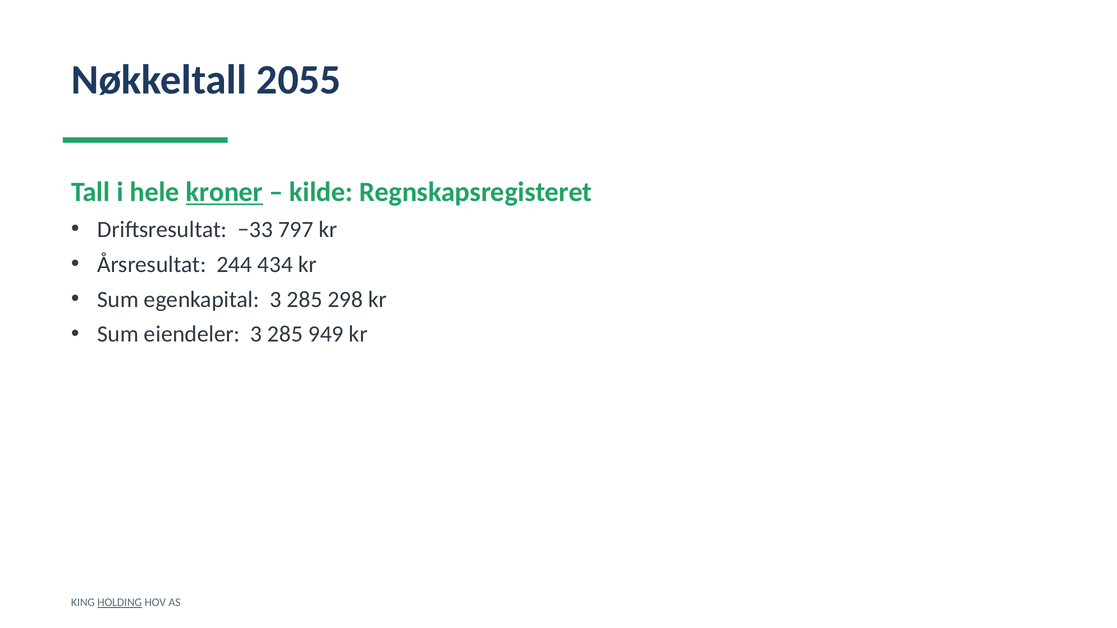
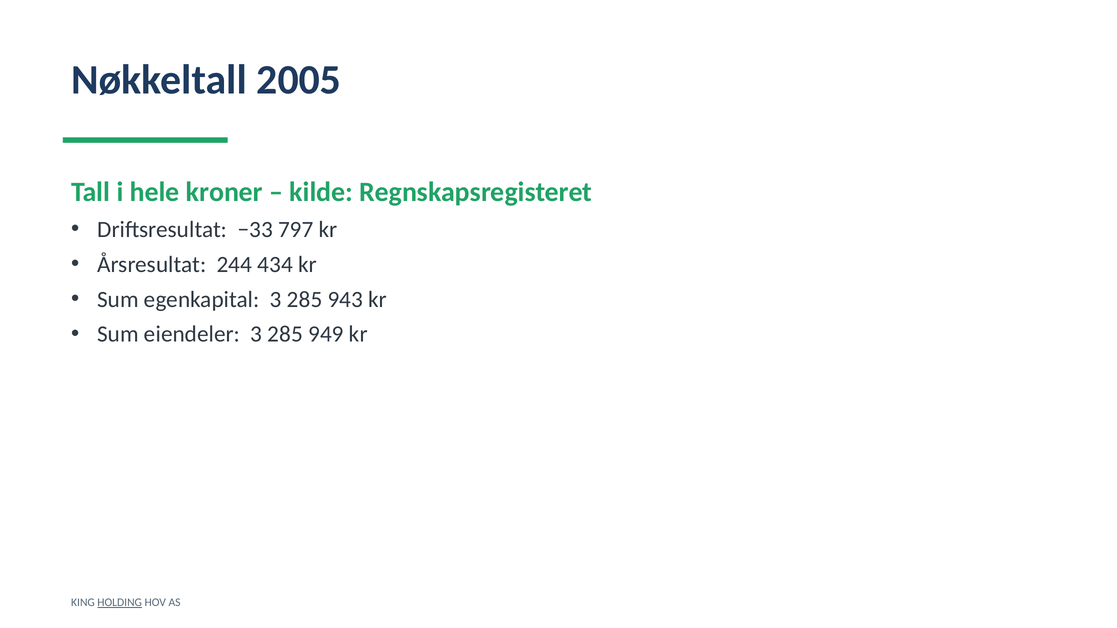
2055: 2055 -> 2005 (299, 80)
kroner underline: present -> none (224, 192)
298: 298 -> 943 (345, 300)
